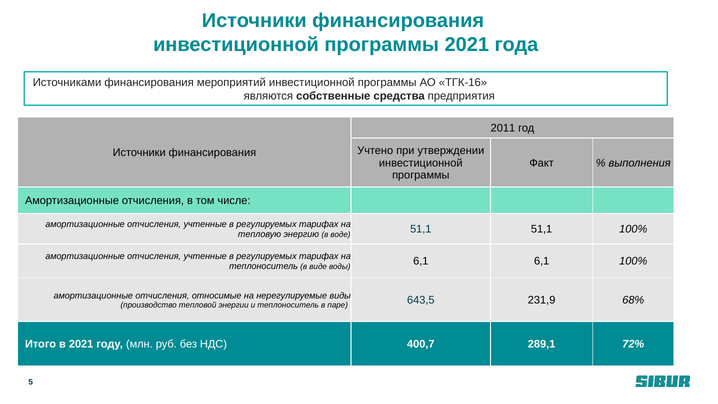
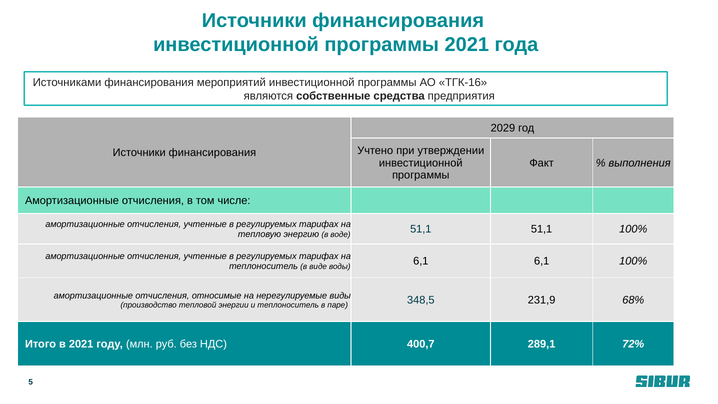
2011: 2011 -> 2029 (503, 128)
643,5: 643,5 -> 348,5 (421, 300)
